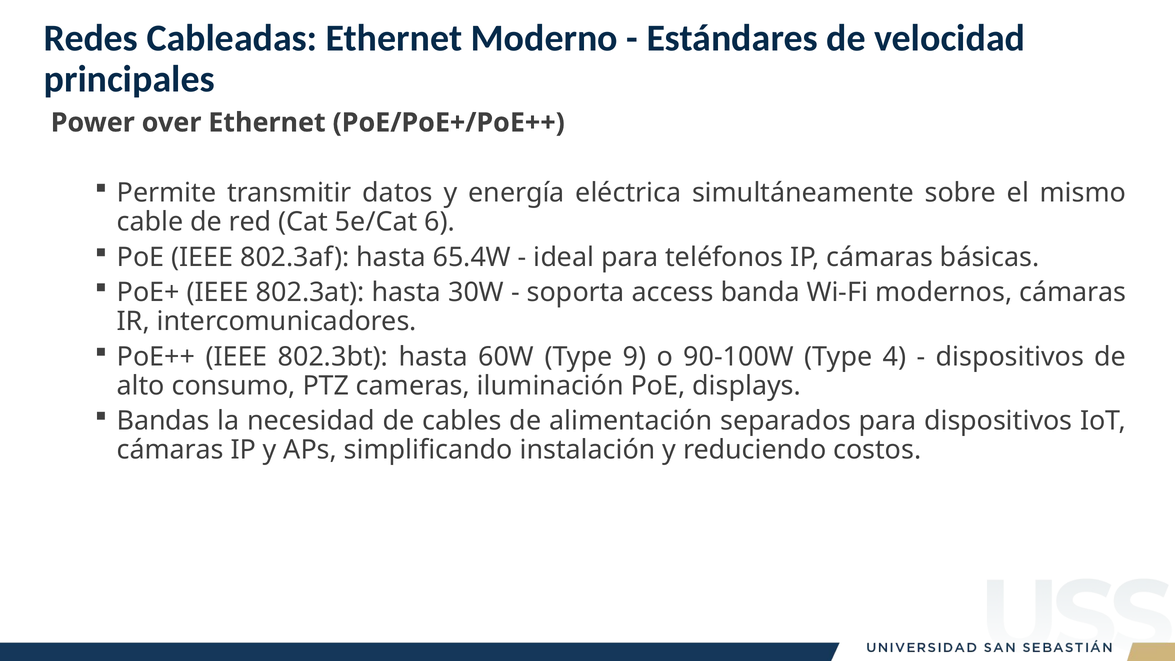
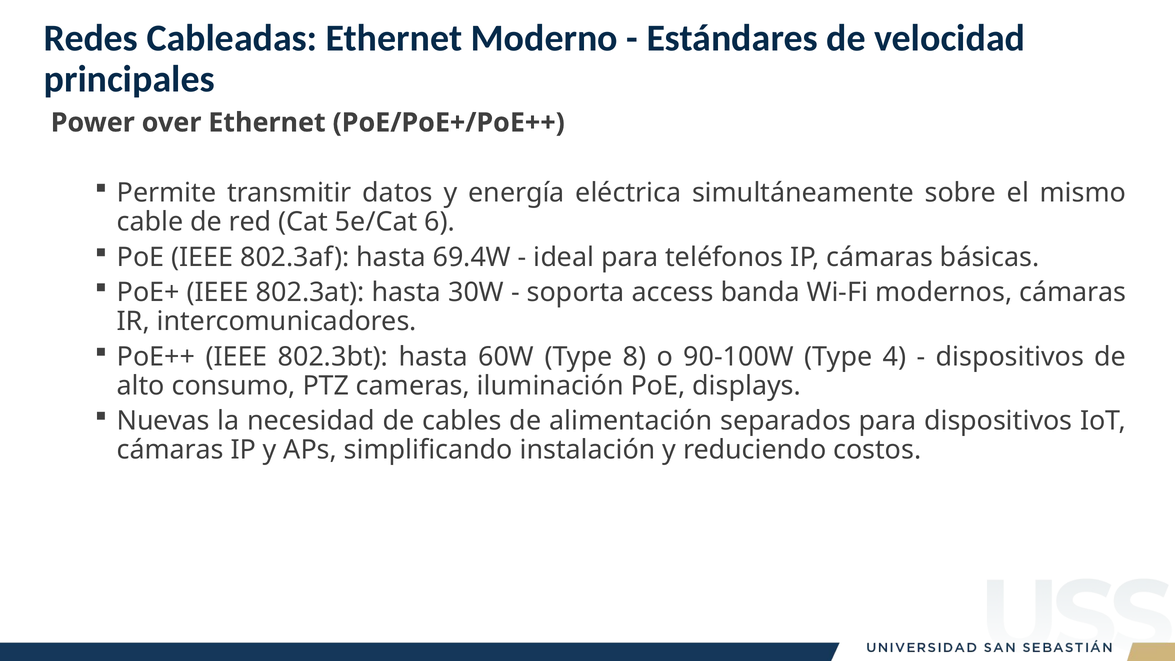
65.4W: 65.4W -> 69.4W (472, 257)
9: 9 -> 8 (635, 357)
Bandas: Bandas -> Nuevas (163, 421)
